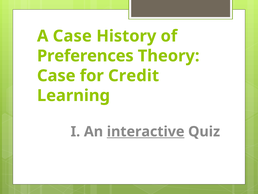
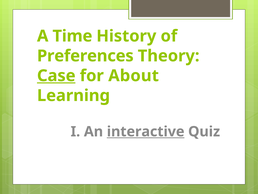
A Case: Case -> Time (72, 36)
Case underline: none -> present (56, 76)
Credit: Credit -> About (134, 76)
